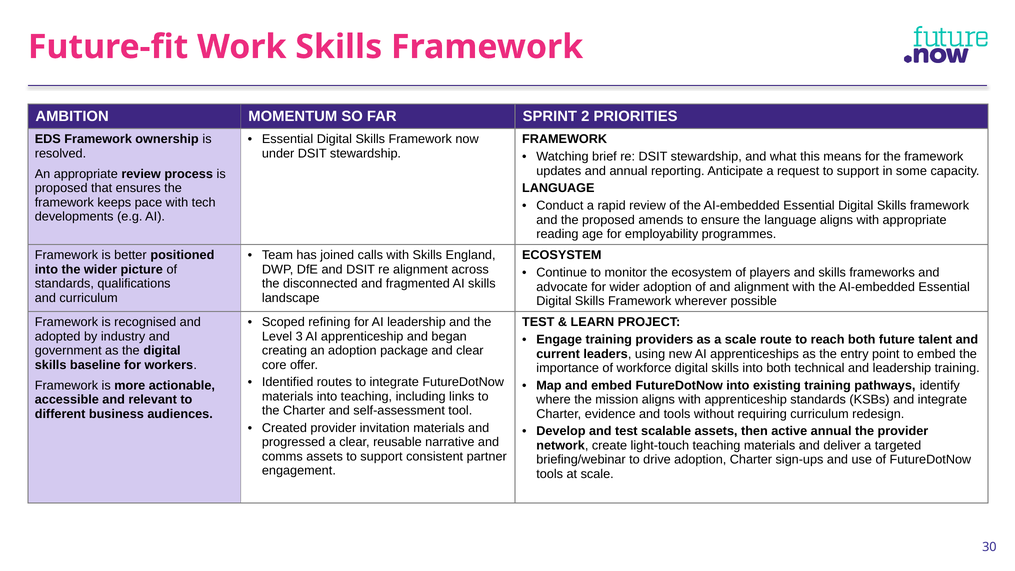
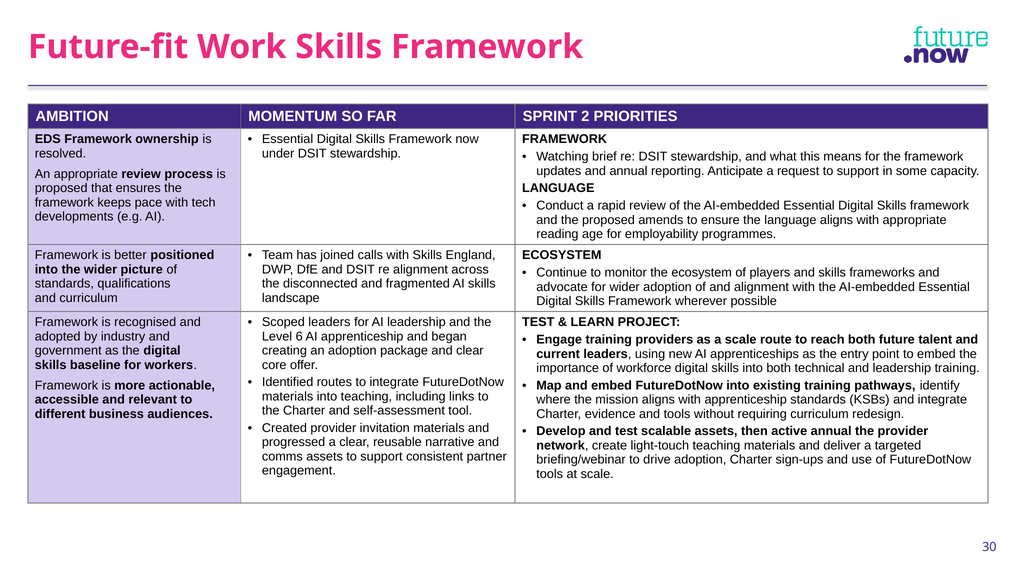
Scoped refining: refining -> leaders (329, 322)
3: 3 -> 6 (299, 336)
